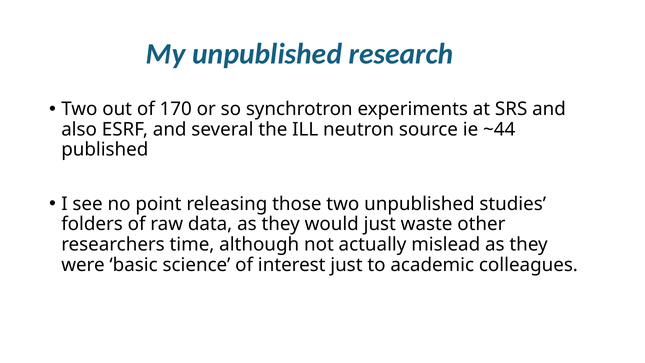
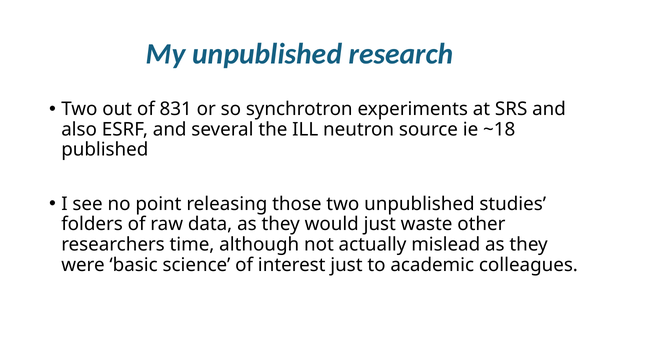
170: 170 -> 831 (176, 109)
~44: ~44 -> ~18 (499, 129)
